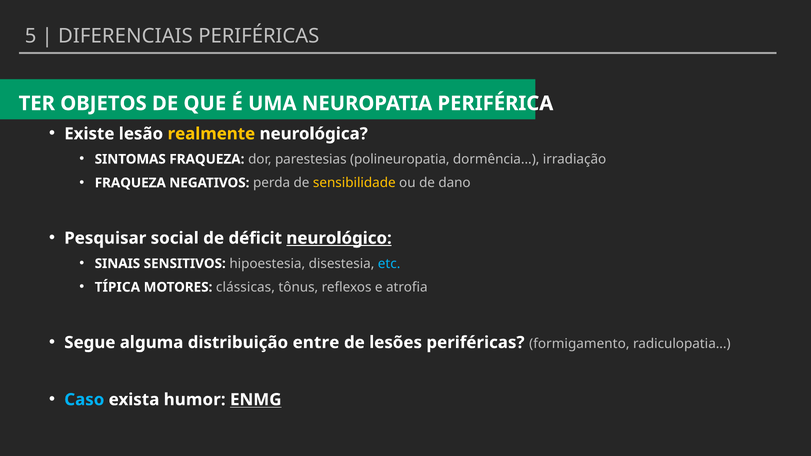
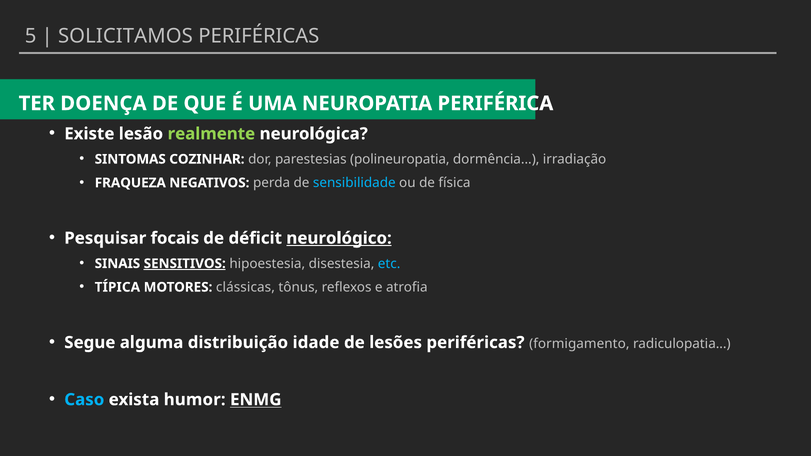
DIFERENCIAIS: DIFERENCIAIS -> SOLICITAMOS (125, 36)
OBJETOS: OBJETOS -> DOENÇA (103, 103)
realmente colour: yellow -> light green (211, 134)
SINTOMAS FRAQUEZA: FRAQUEZA -> COZINHAR (207, 159)
sensibilidade colour: yellow -> light blue (354, 183)
dano: dano -> física (455, 183)
social: social -> focais (175, 238)
SENSITIVOS underline: none -> present (185, 264)
entre: entre -> idade (316, 343)
